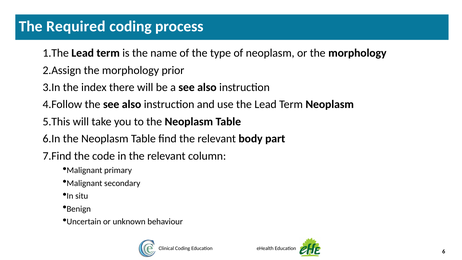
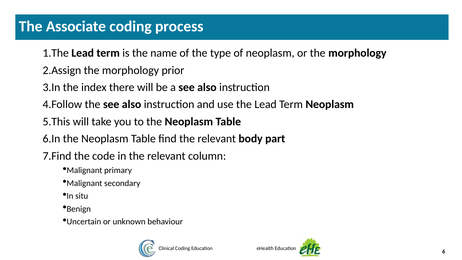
Required: Required -> Associate (76, 26)
